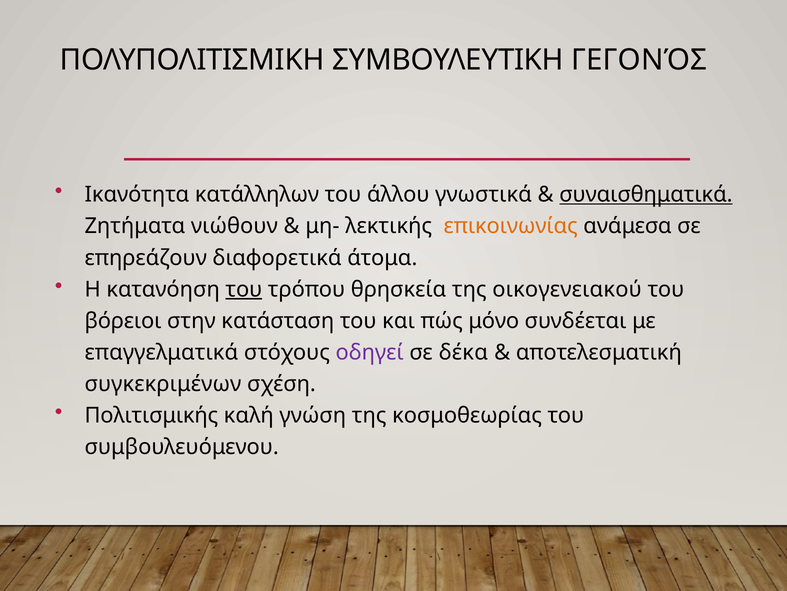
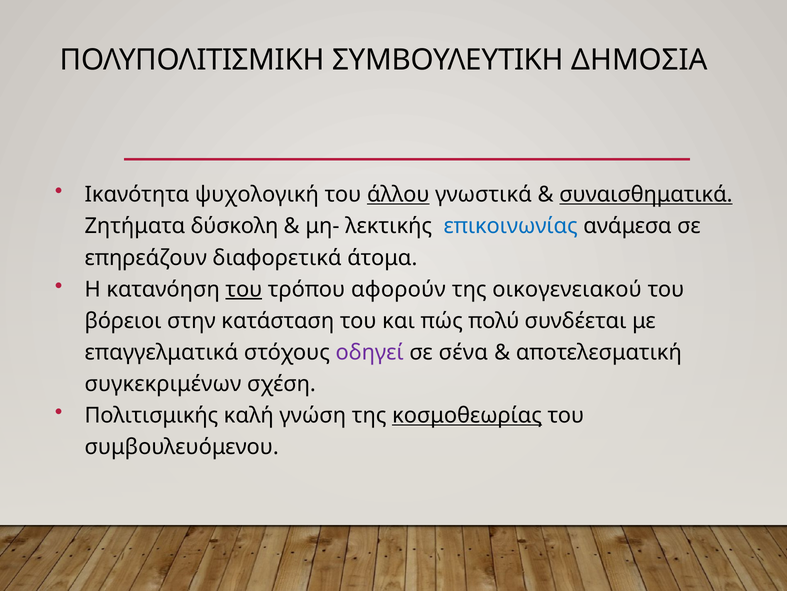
ΓΕΓΟΝΌΣ: ΓΕΓΟΝΌΣ -> ΔΗΜΟΣΙΑ (639, 60)
κατάλληλων: κατάλληλων -> ψυχολογική (257, 194)
άλλου underline: none -> present (398, 194)
νιώθουν: νιώθουν -> δύσκολη (234, 226)
επικοινωνίας colour: orange -> blue (511, 226)
θρησκεία: θρησκεία -> αφορούν (398, 289)
μόνο: μόνο -> πολύ (494, 320)
δέκα: δέκα -> σένα (463, 352)
κοσμοθεωρίας underline: none -> present (467, 415)
